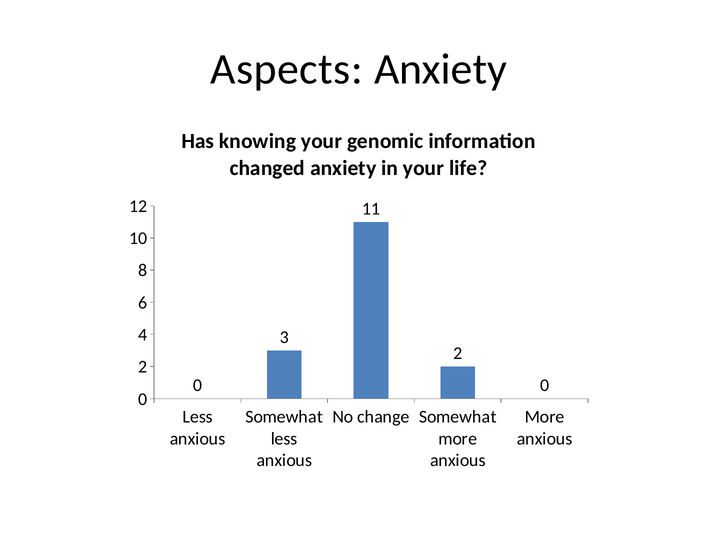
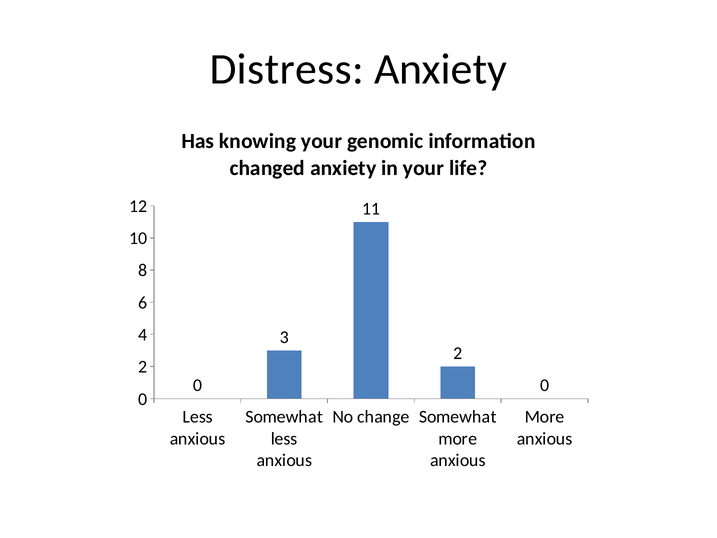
Aspects: Aspects -> Distress (287, 69)
